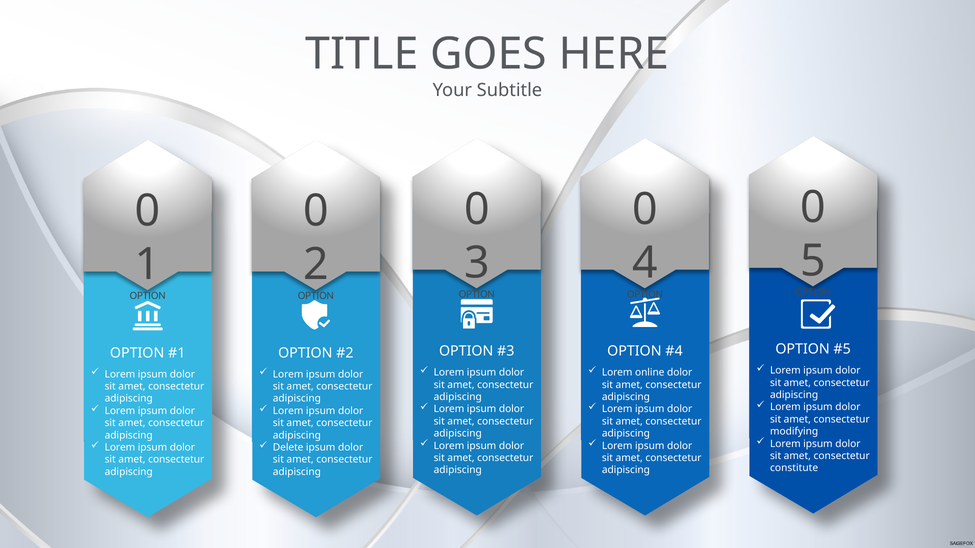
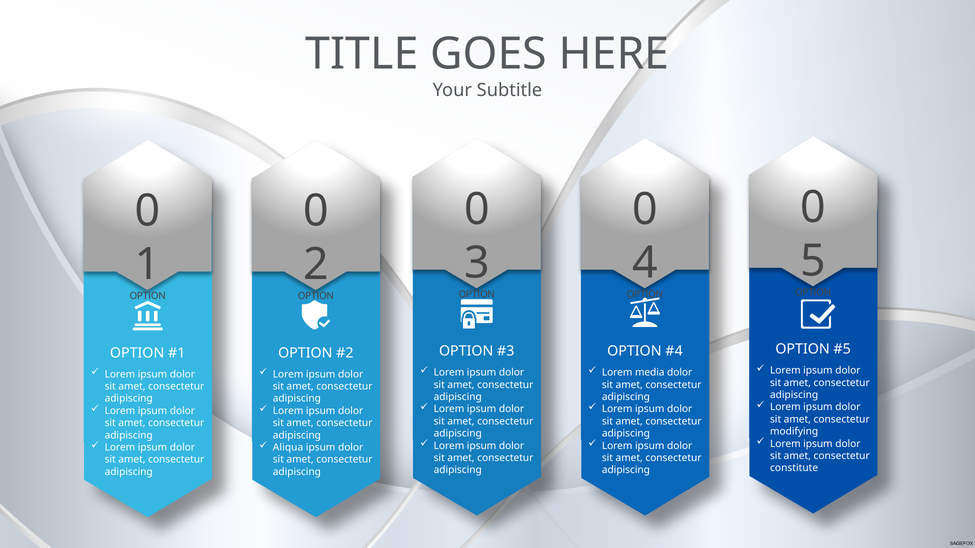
online: online -> media (650, 373)
Delete: Delete -> Aliqua (288, 448)
